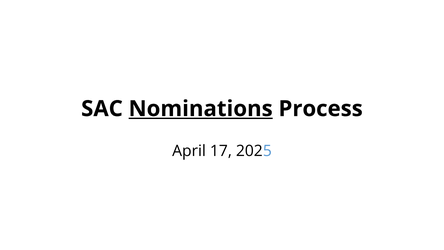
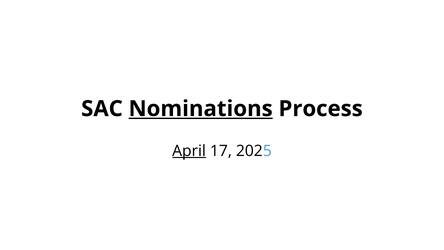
April underline: none -> present (189, 151)
